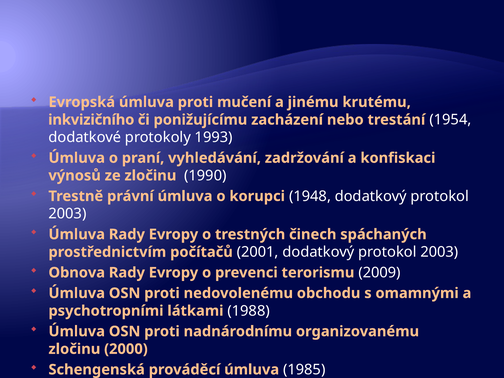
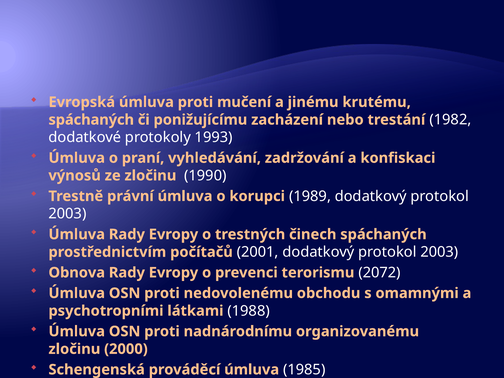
inkvizičního: inkvizičního -> spáchaných (91, 120)
1954: 1954 -> 1982 (450, 120)
1948: 1948 -> 1989 (310, 196)
2009: 2009 -> 2072 (380, 273)
